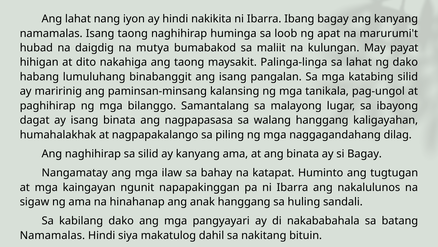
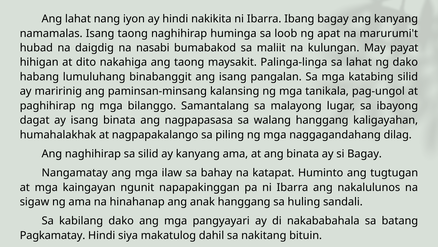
mutya: mutya -> nasabi (153, 48)
Namamalas: Namamalas -> Pagkamatay (53, 235)
